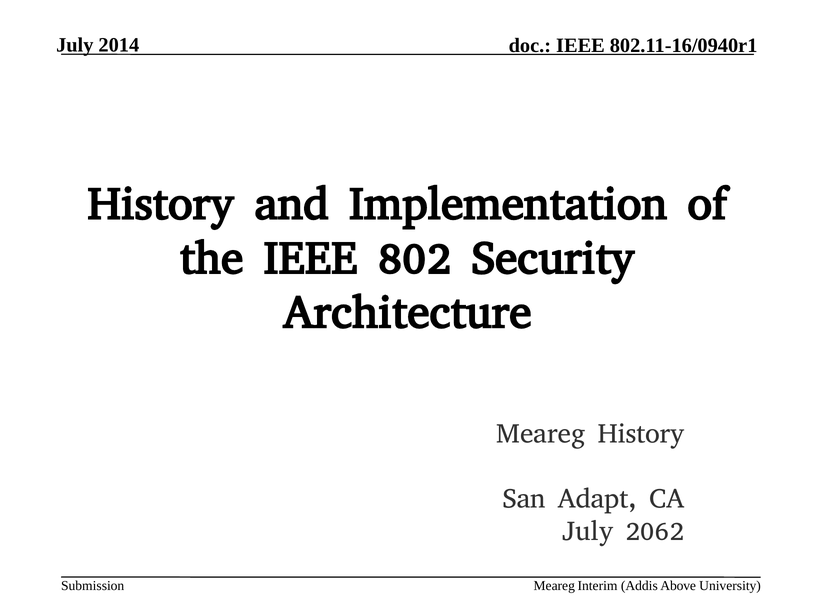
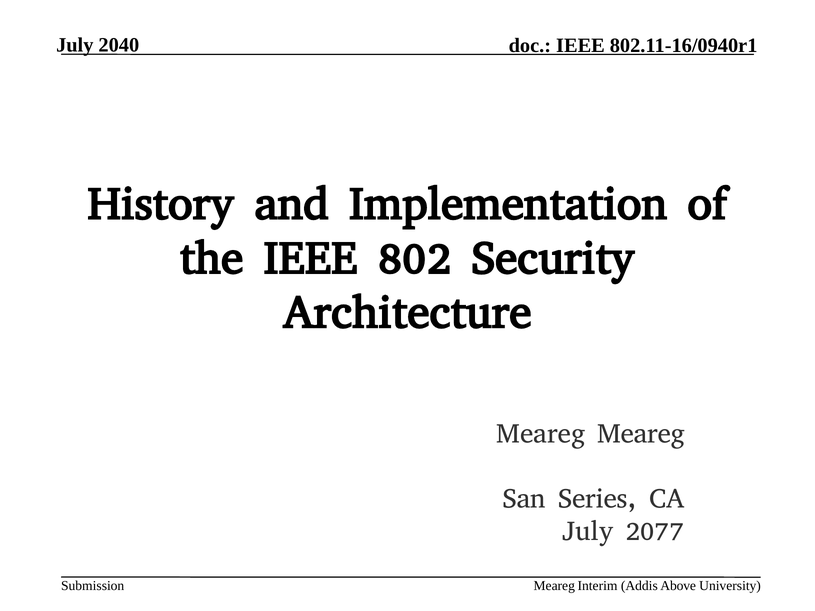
2014: 2014 -> 2040 (119, 45)
Meareg History: History -> Meareg (641, 434)
Adapt: Adapt -> Series (597, 499)
2062: 2062 -> 2077 (655, 532)
